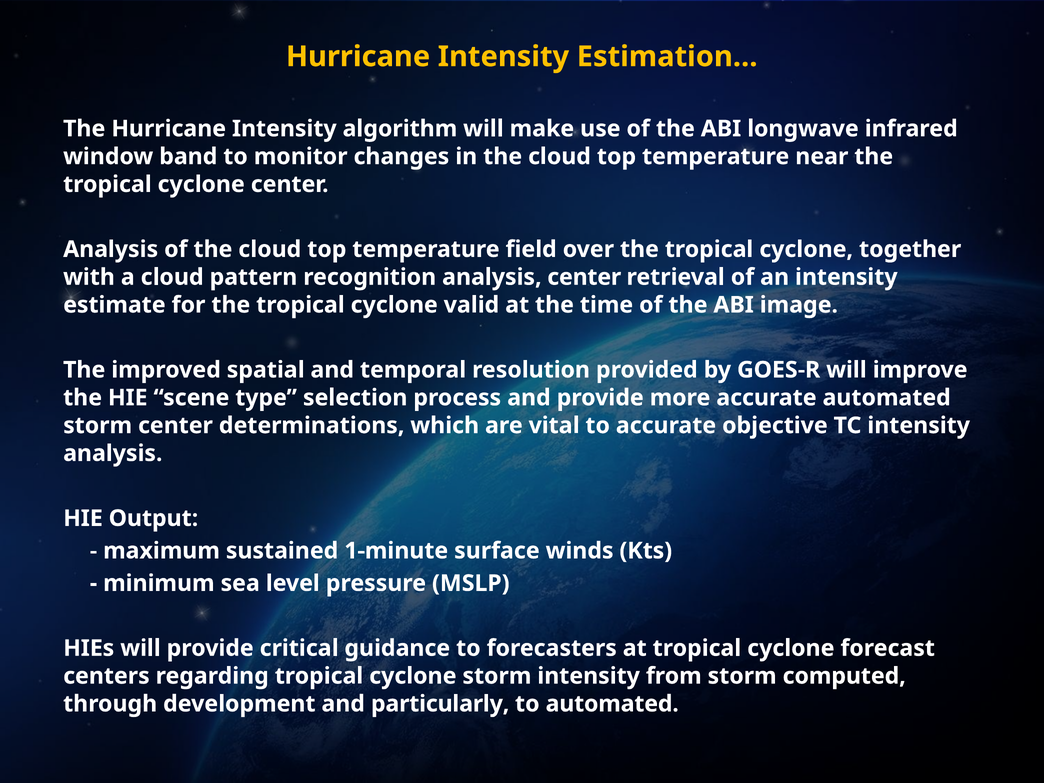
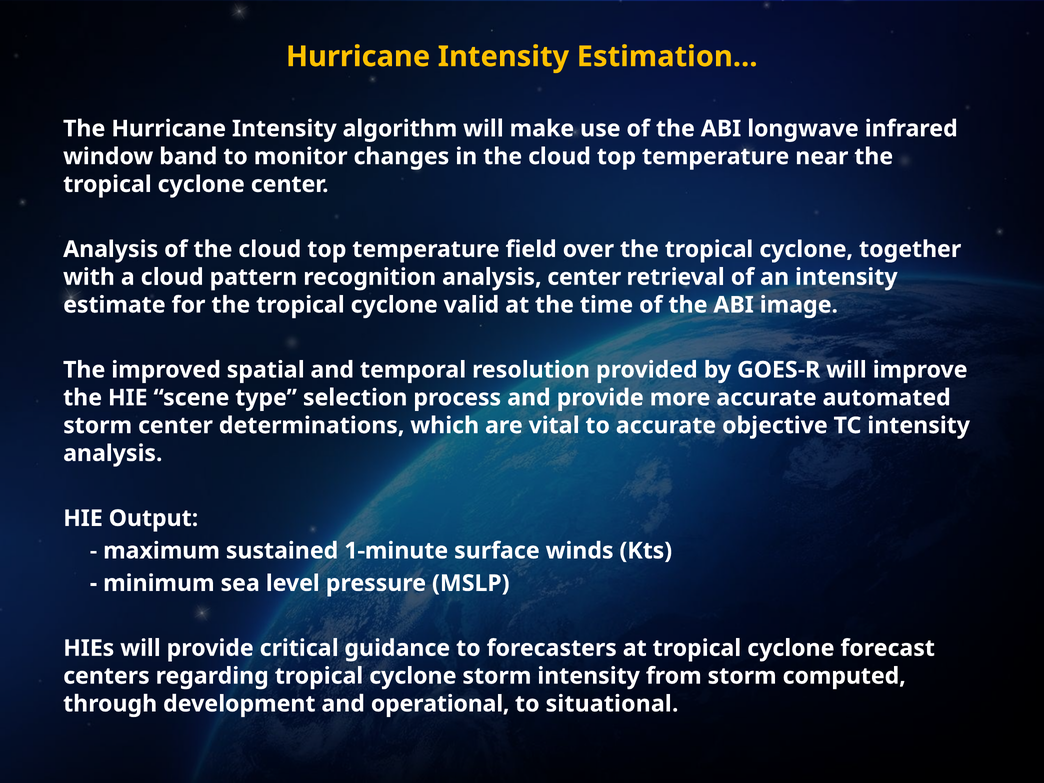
particularly: particularly -> operational (440, 704)
to automated: automated -> situational (612, 704)
